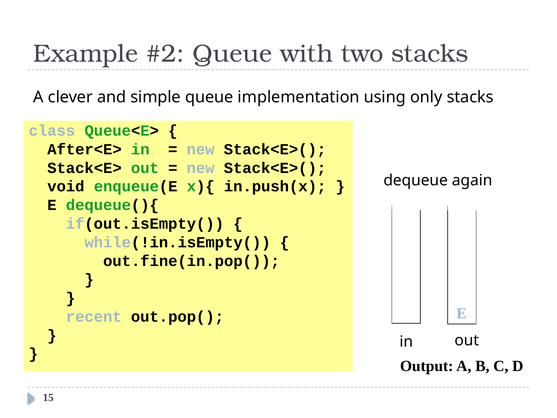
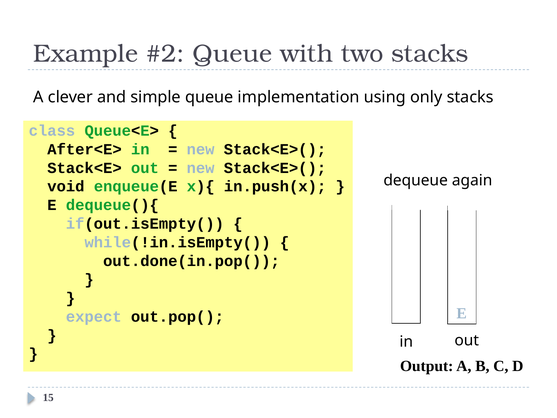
out.fine(in.pop(: out.fine(in.pop( -> out.done(in.pop( (191, 261)
recent: recent -> expect (94, 316)
